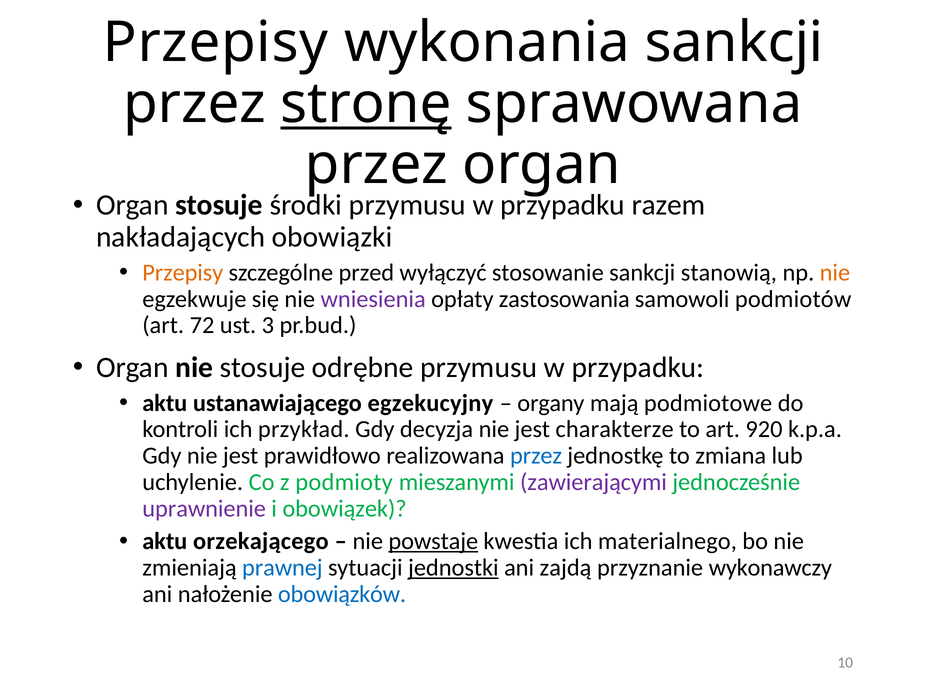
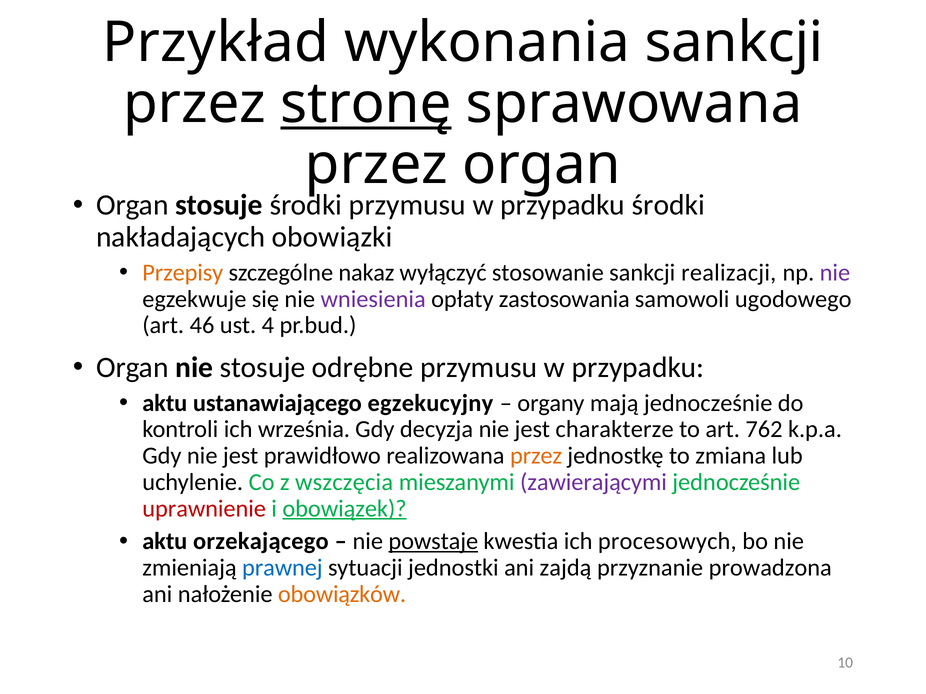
Przepisy: Przepisy -> Przykład (216, 43)
razem: razem -> środki (668, 205)
przed: przed -> nakaz (366, 273)
stanowią: stanowią -> realizacji (729, 273)
nie colour: orange -> purple (835, 273)
podmiotów: podmiotów -> ugodowego (793, 299)
72: 72 -> 46 (202, 326)
3: 3 -> 4 (268, 326)
mają podmiotowe: podmiotowe -> jednocześnie (708, 403)
przykład: przykład -> września (304, 430)
920: 920 -> 762 (764, 430)
przez colour: blue -> orange (536, 456)
podmioty: podmioty -> wszczęcia (344, 482)
uprawnienie colour: purple -> red (204, 509)
obowiązek underline: none -> present (345, 509)
materialnego: materialnego -> procesowych (667, 542)
jednostki underline: present -> none (453, 568)
wykonawczy: wykonawczy -> prowadzona (770, 568)
obowiązków colour: blue -> orange (342, 594)
